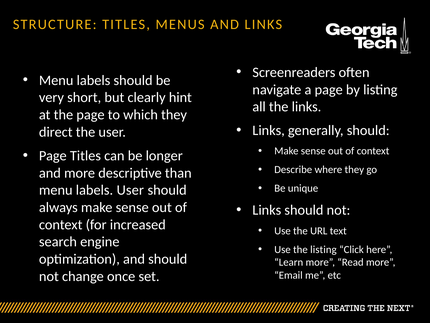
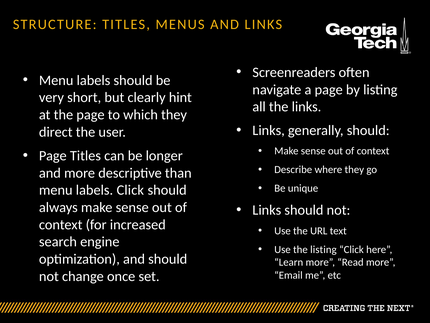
labels User: User -> Click (130, 190)
